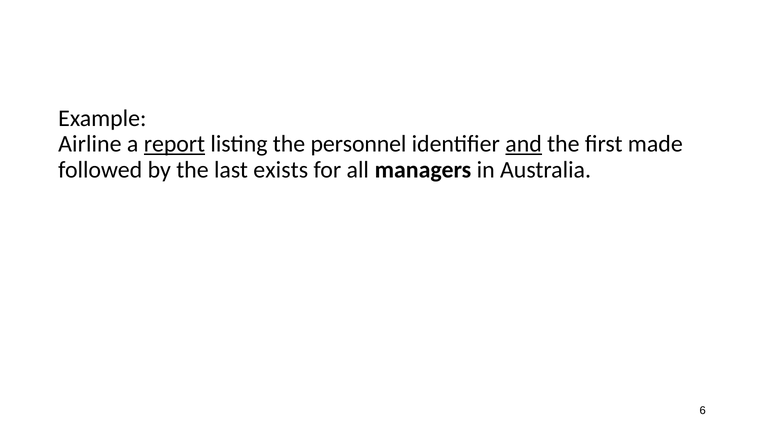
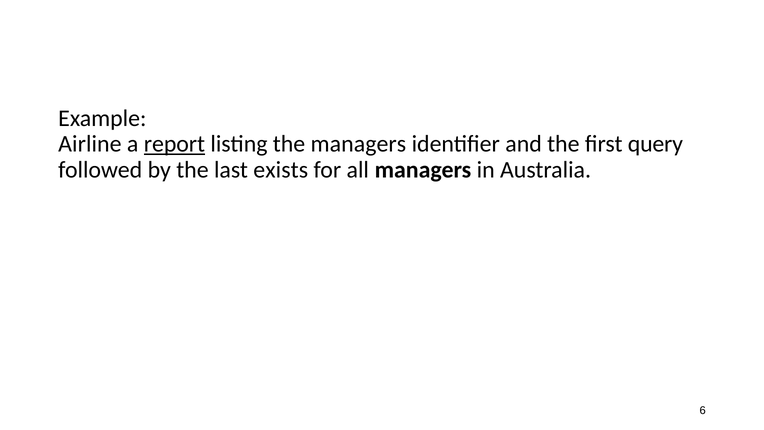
the personnel: personnel -> managers (358, 144)
and underline: present -> none (524, 144)
made: made -> query (655, 144)
